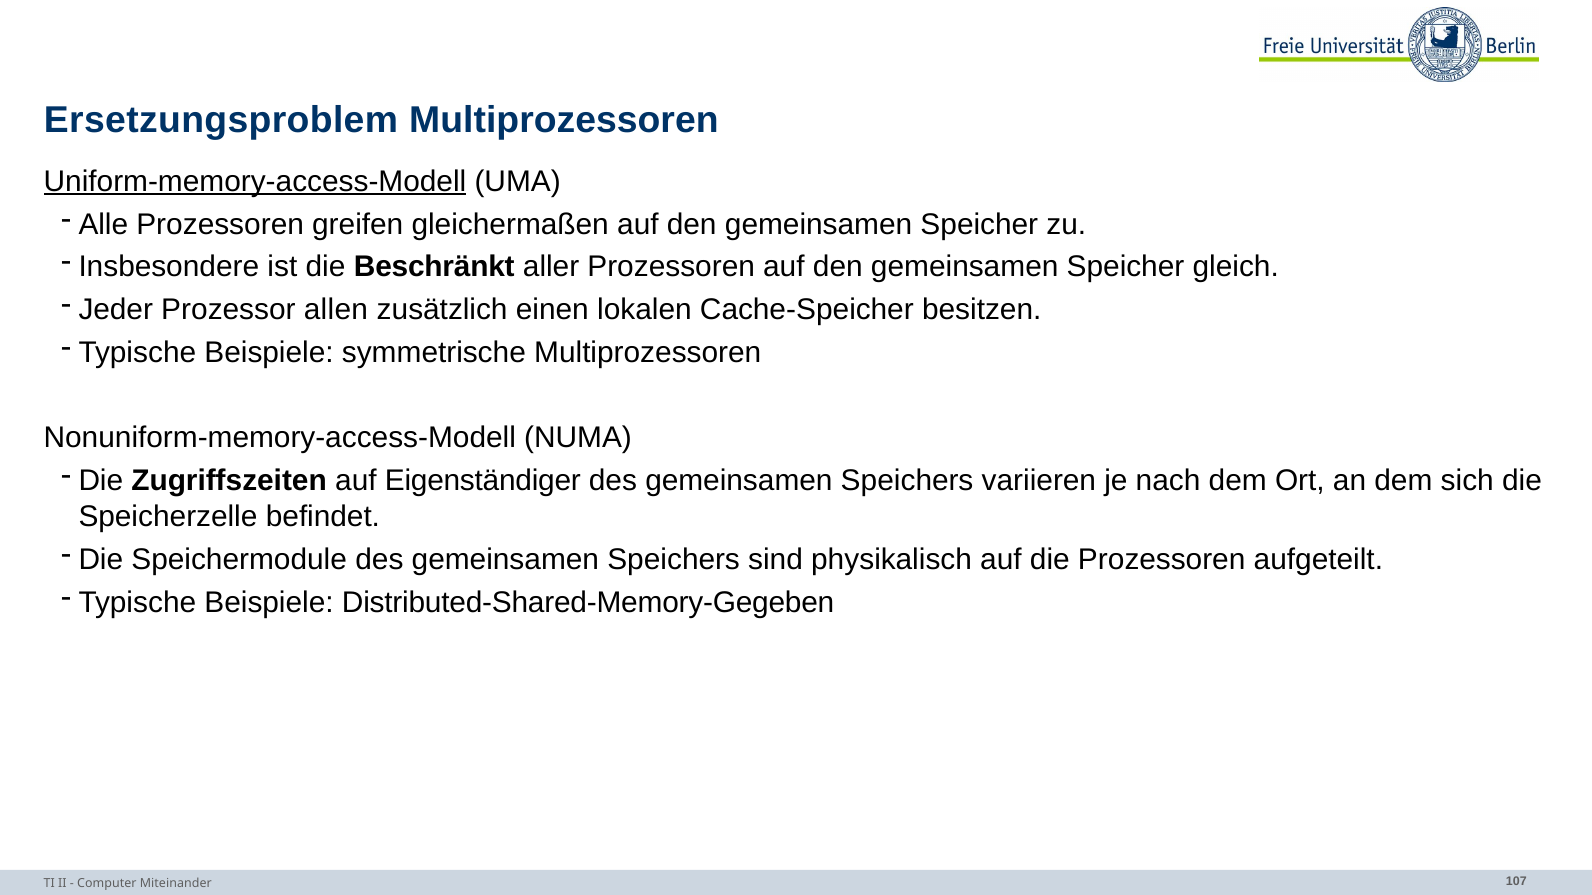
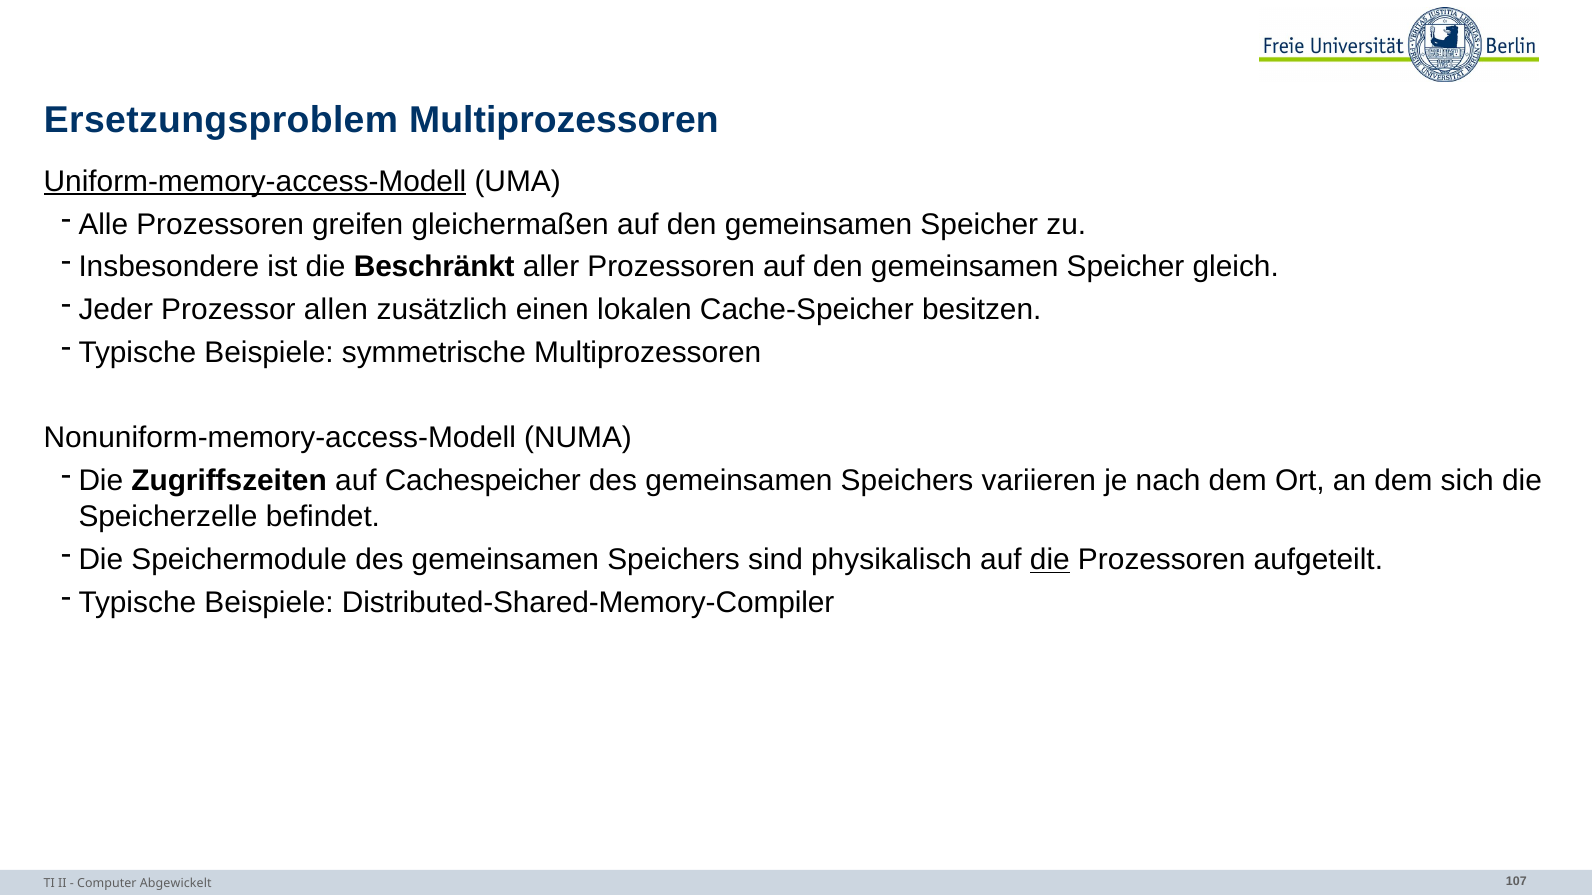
Eigenständiger: Eigenständiger -> Cachespeicher (483, 481)
die underline: none -> present (1050, 560)
Distributed-Shared-Memory-Gegeben: Distributed-Shared-Memory-Gegeben -> Distributed-Shared-Memory-Compiler (588, 603)
Miteinander: Miteinander -> Abgewickelt (176, 884)
